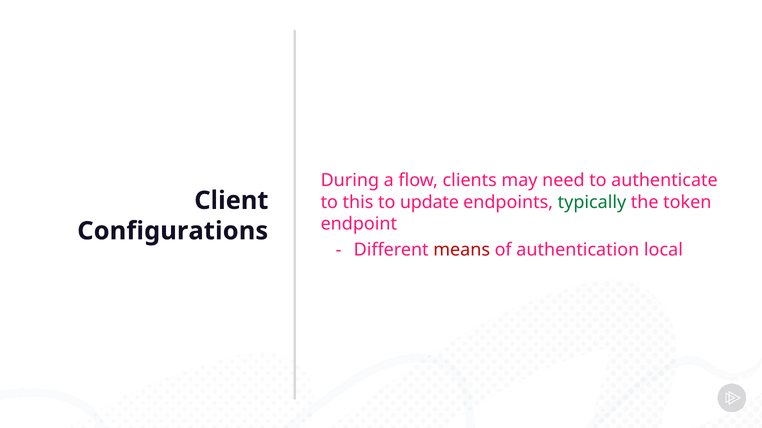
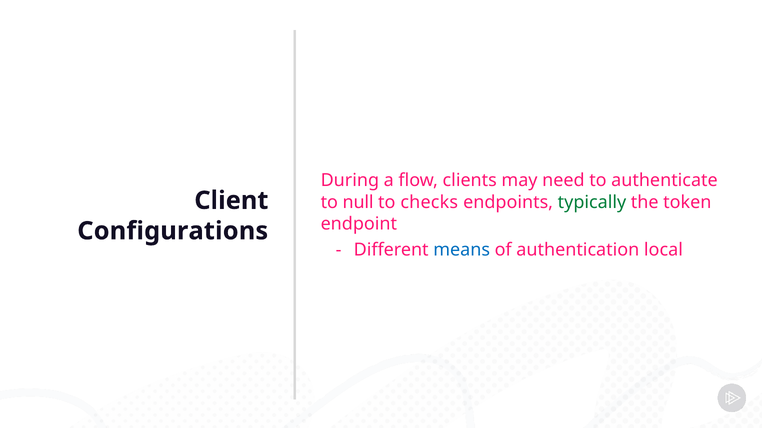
this: this -> null (358, 202)
update: update -> checks (429, 202)
means colour: red -> blue (462, 250)
